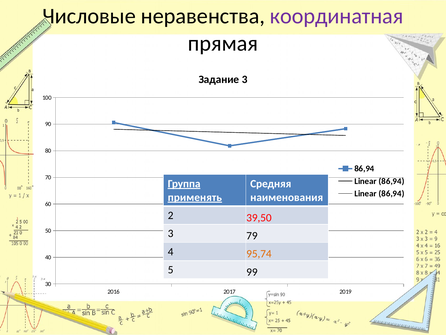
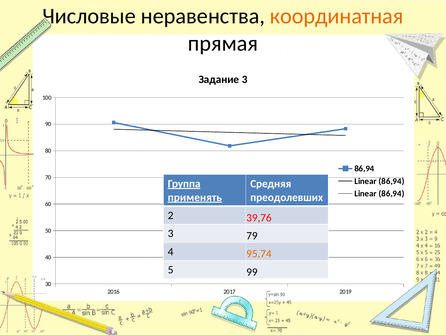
координатная colour: purple -> orange (337, 16)
наименования: наименования -> преодолевших (287, 197)
39,50: 39,50 -> 39,76 (259, 217)
